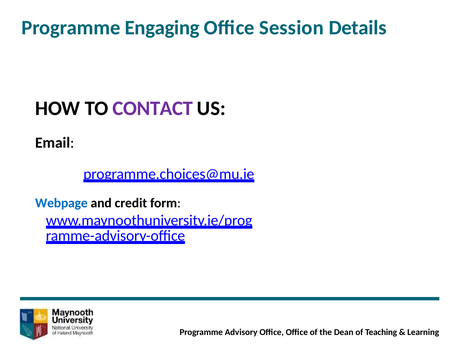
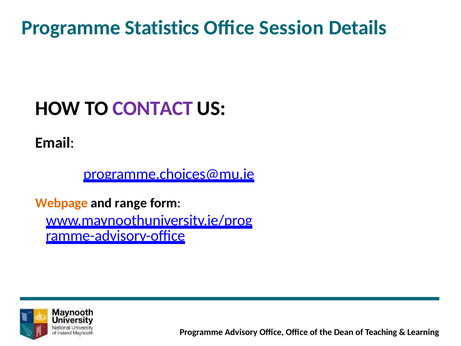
Engaging: Engaging -> Statistics (162, 28)
Webpage colour: blue -> orange (61, 203)
credit: credit -> range (131, 203)
